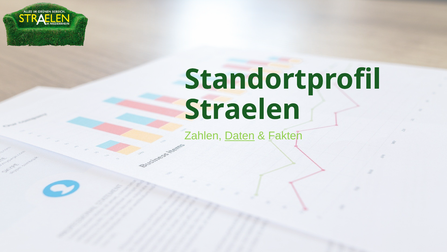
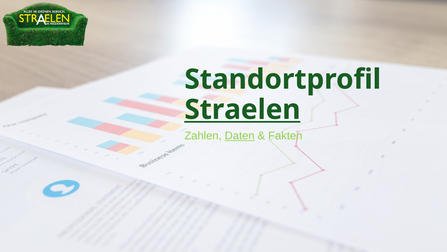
Straelen underline: none -> present (242, 109)
